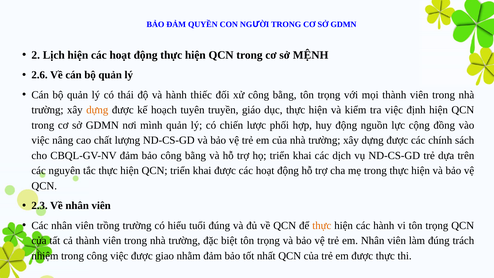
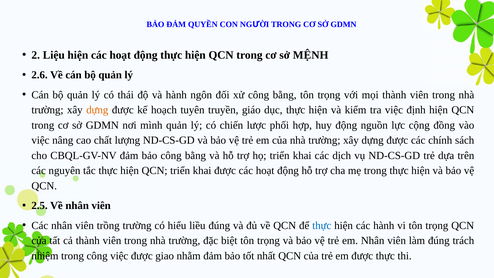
Lịch: Lịch -> Liệu (54, 55)
thiếc: thiếc -> ngôn (201, 95)
2.3: 2.3 -> 2.5 (40, 206)
tuổi: tuổi -> liều (197, 225)
thực colour: orange -> blue (322, 225)
